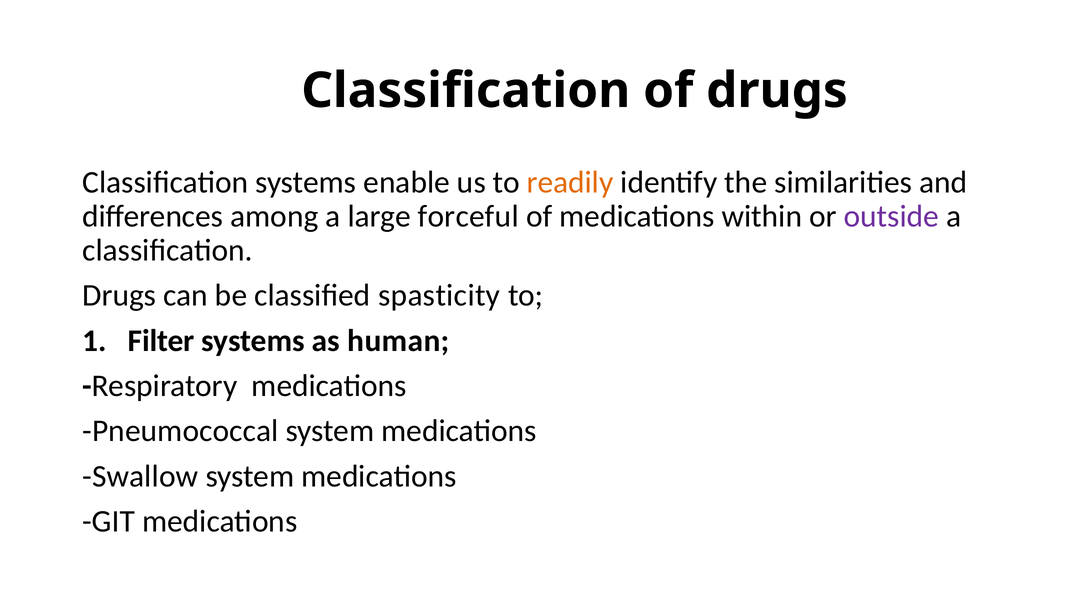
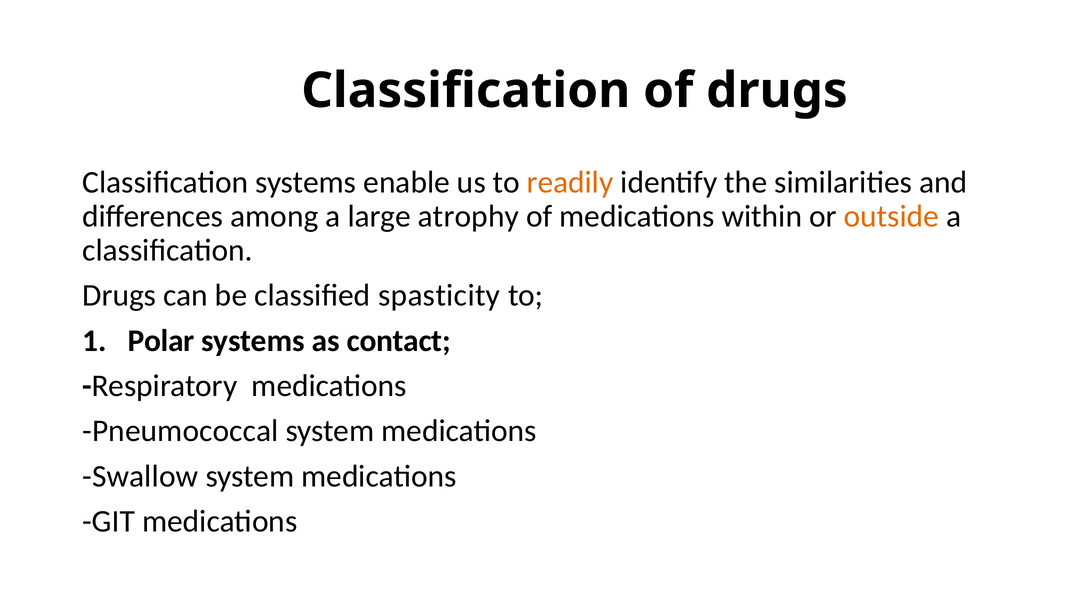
forceful: forceful -> atrophy (468, 216)
outside colour: purple -> orange (891, 216)
Filter: Filter -> Polar (161, 341)
human: human -> contact (399, 341)
